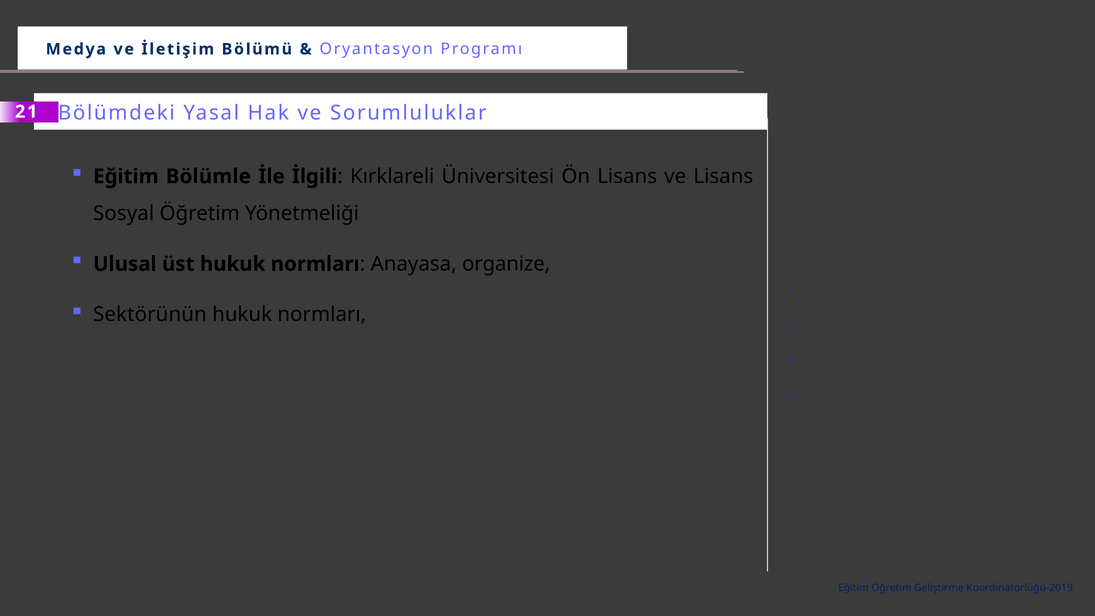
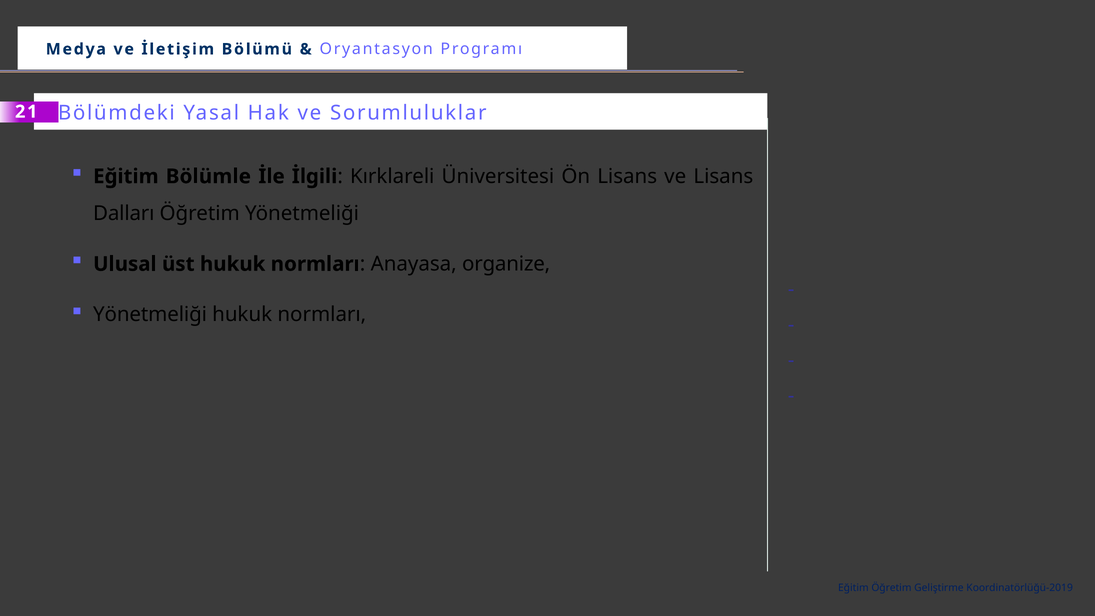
Sosyal: Sosyal -> Dalları (124, 213)
Sektörünün: Sektörünün -> Yönetmeliği (150, 315)
